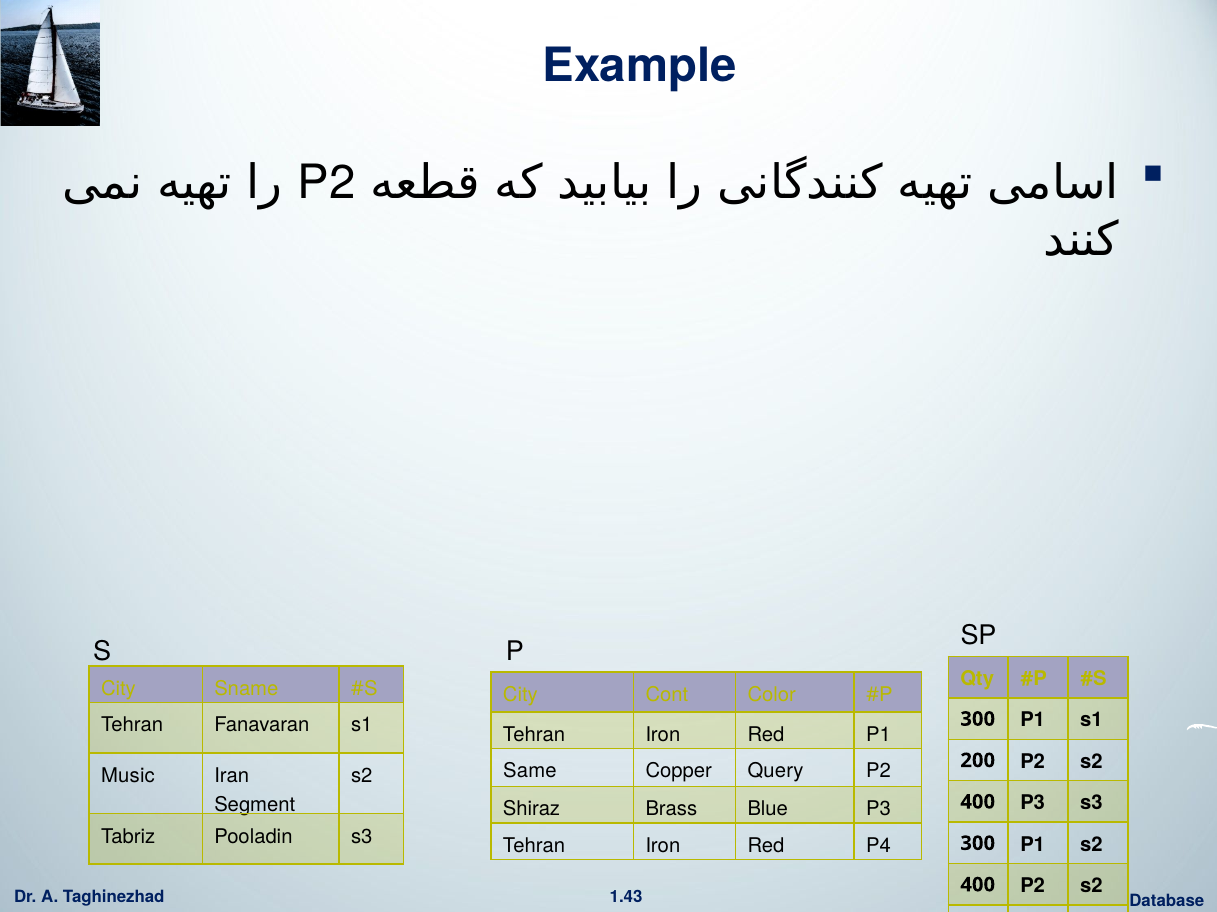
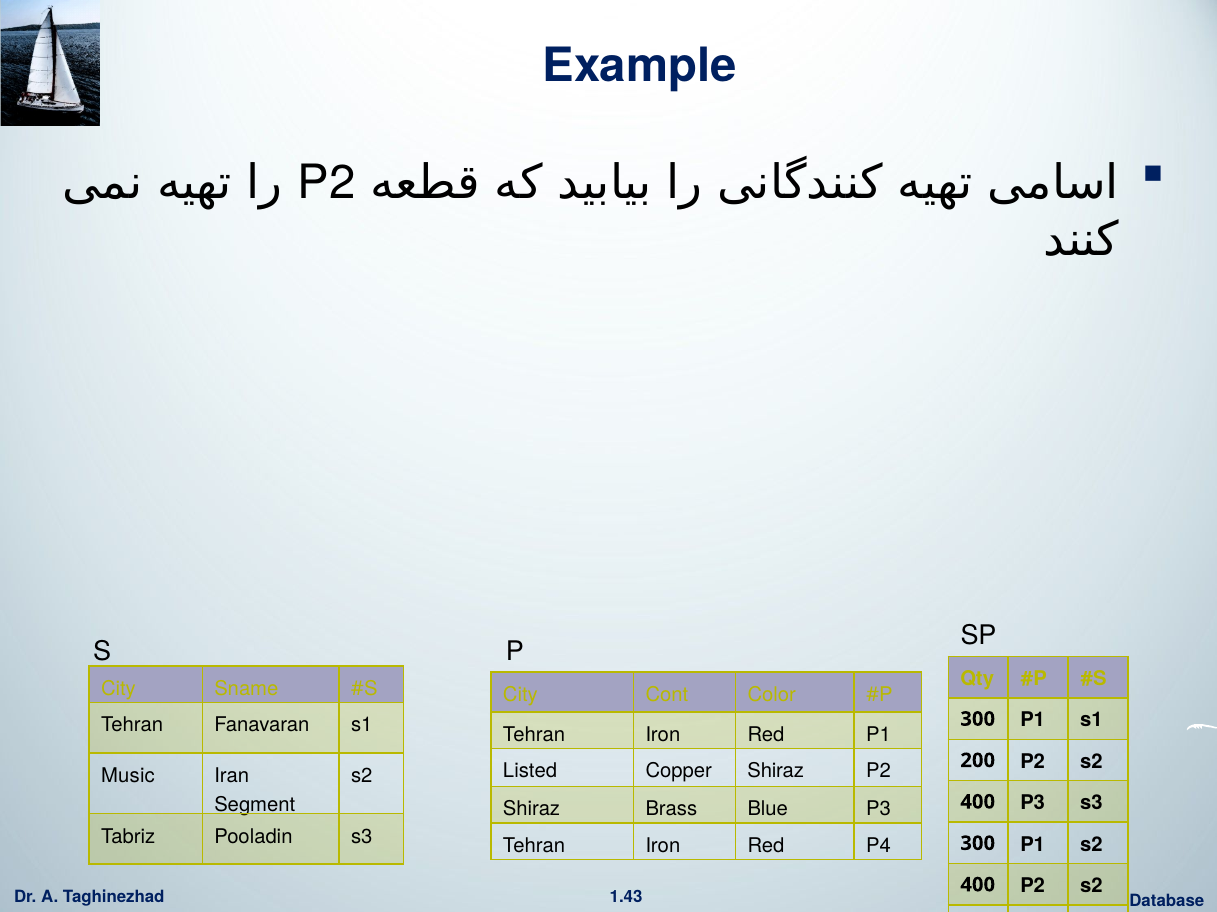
Same: Same -> Listed (530, 772)
Copper Query: Query -> Shiraz (776, 772)
